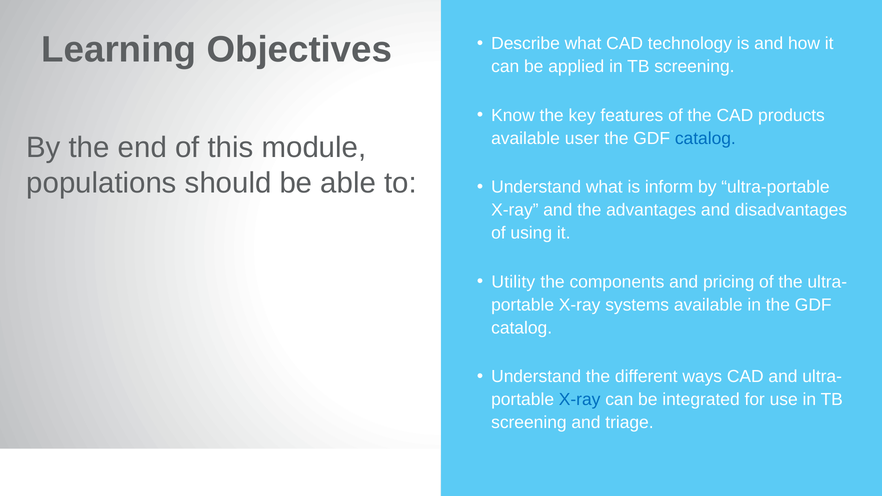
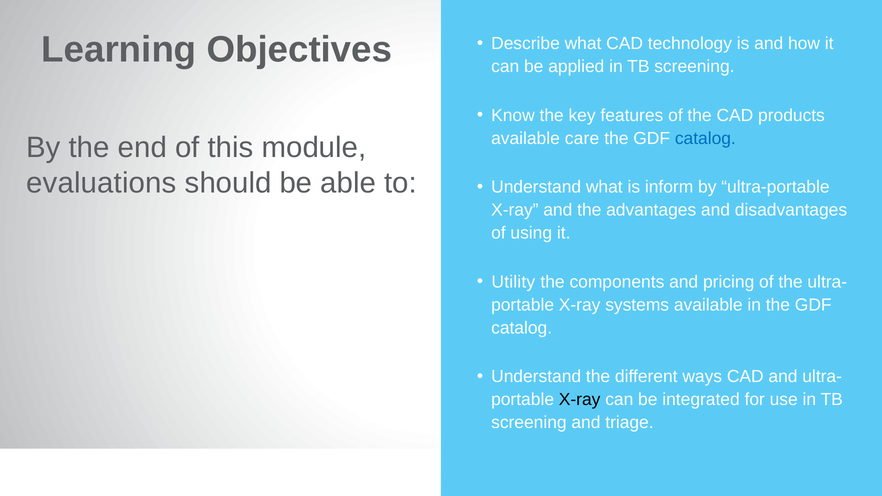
user: user -> care (582, 138)
populations: populations -> evaluations (101, 183)
X-ray colour: blue -> black (580, 400)
